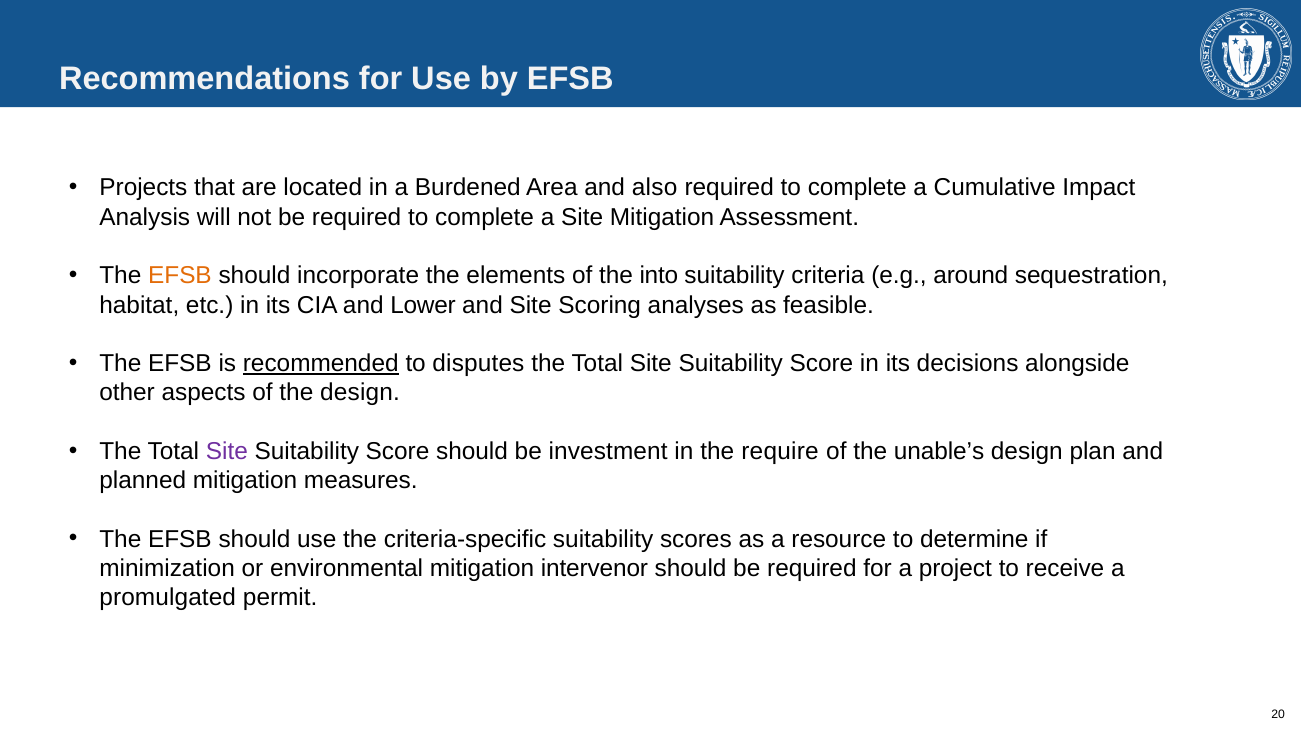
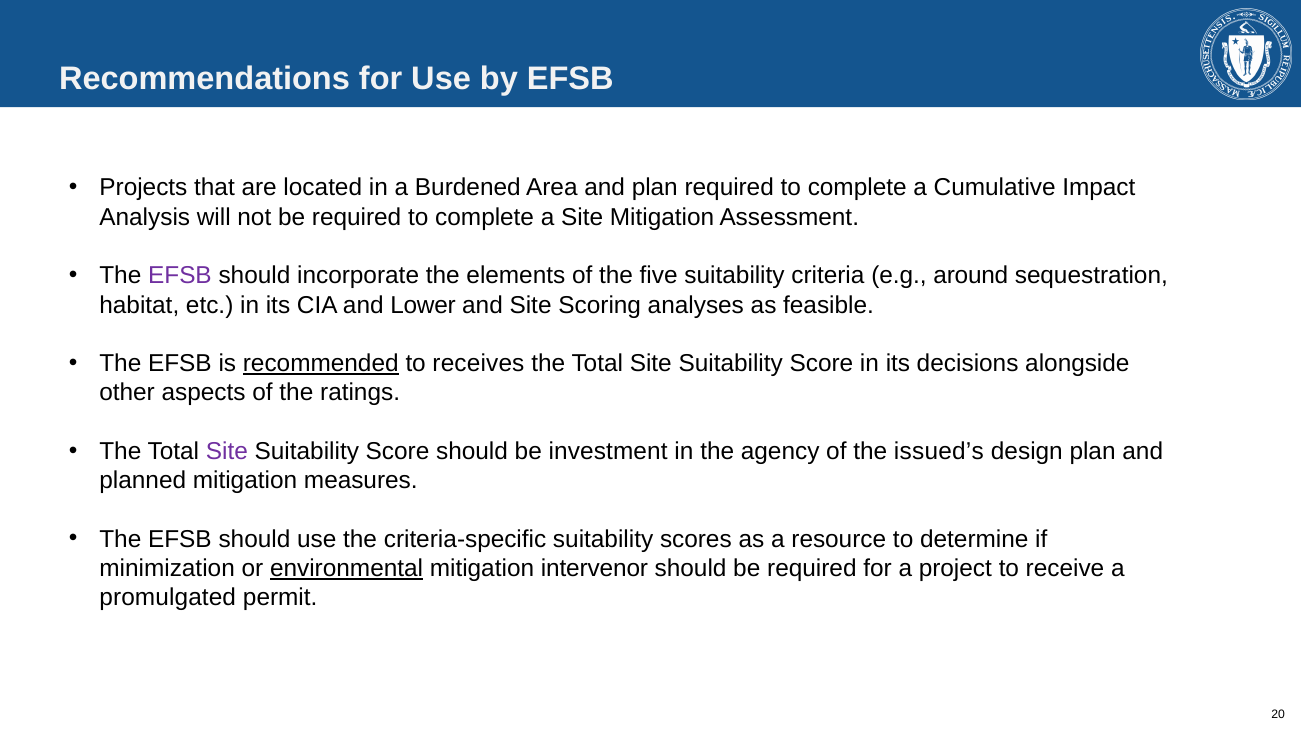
and also: also -> plan (655, 188)
EFSB colour: orange -> purple (180, 276)
into: into -> five (659, 276)
disputes: disputes -> receives (478, 363)
the design: design -> ratings (360, 393)
require: require -> agency (780, 451)
unable’s: unable’s -> issued’s (939, 451)
environmental underline: none -> present (347, 568)
